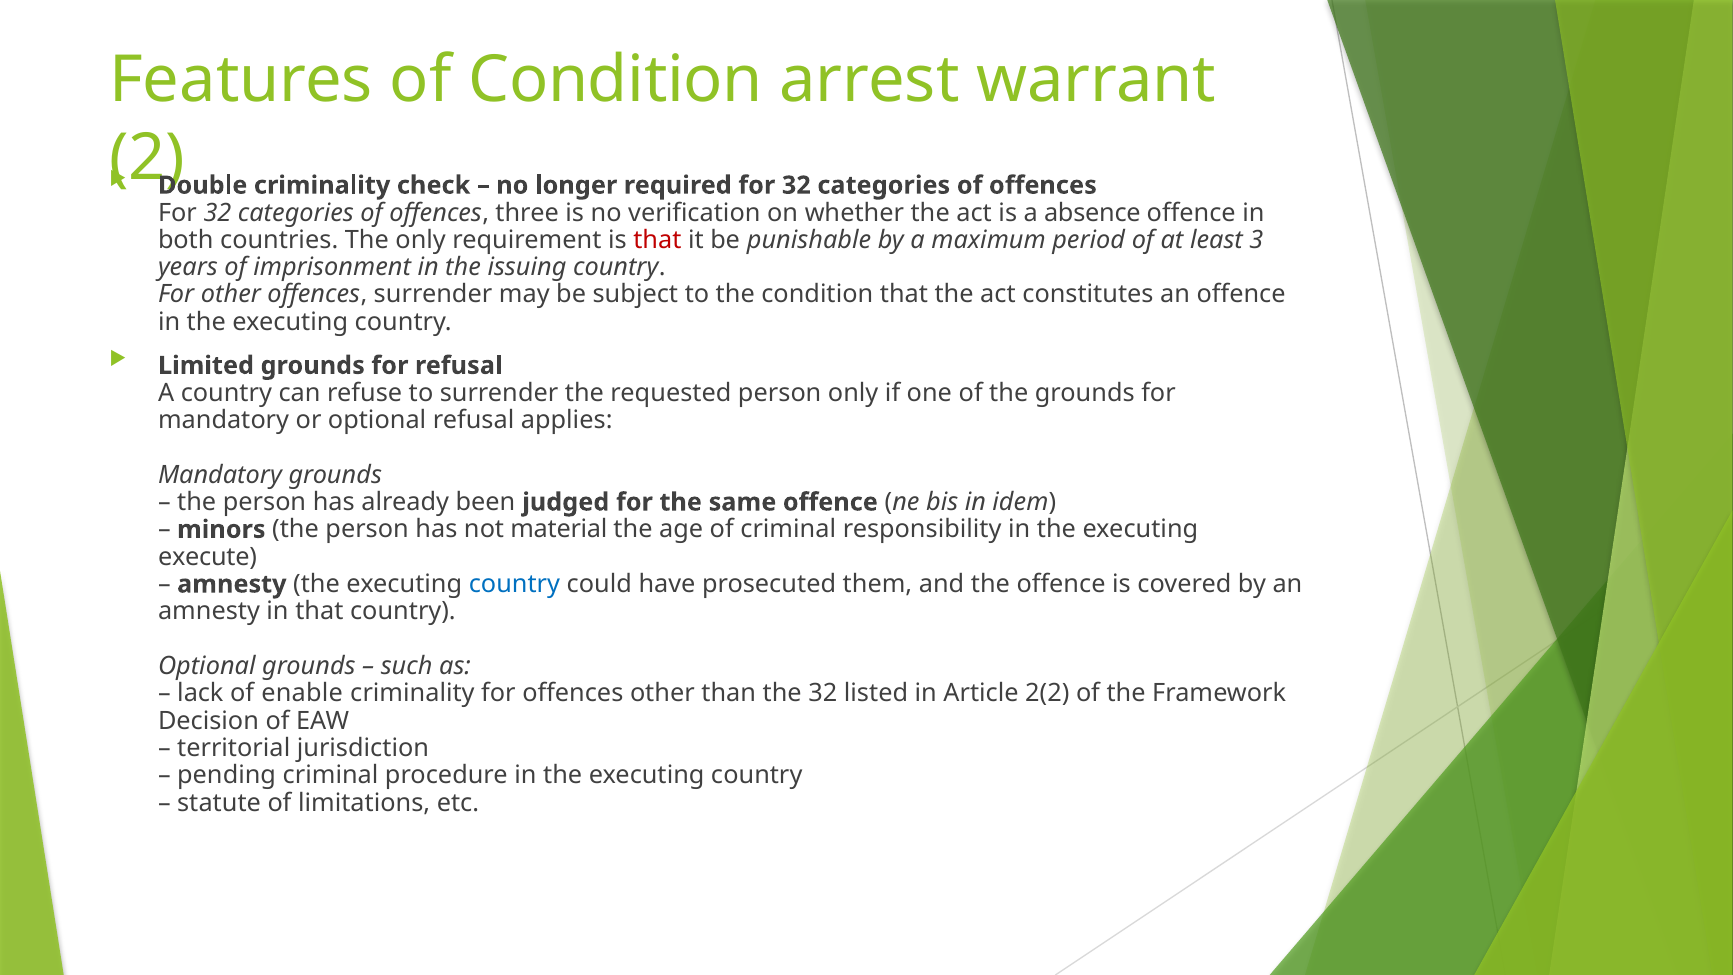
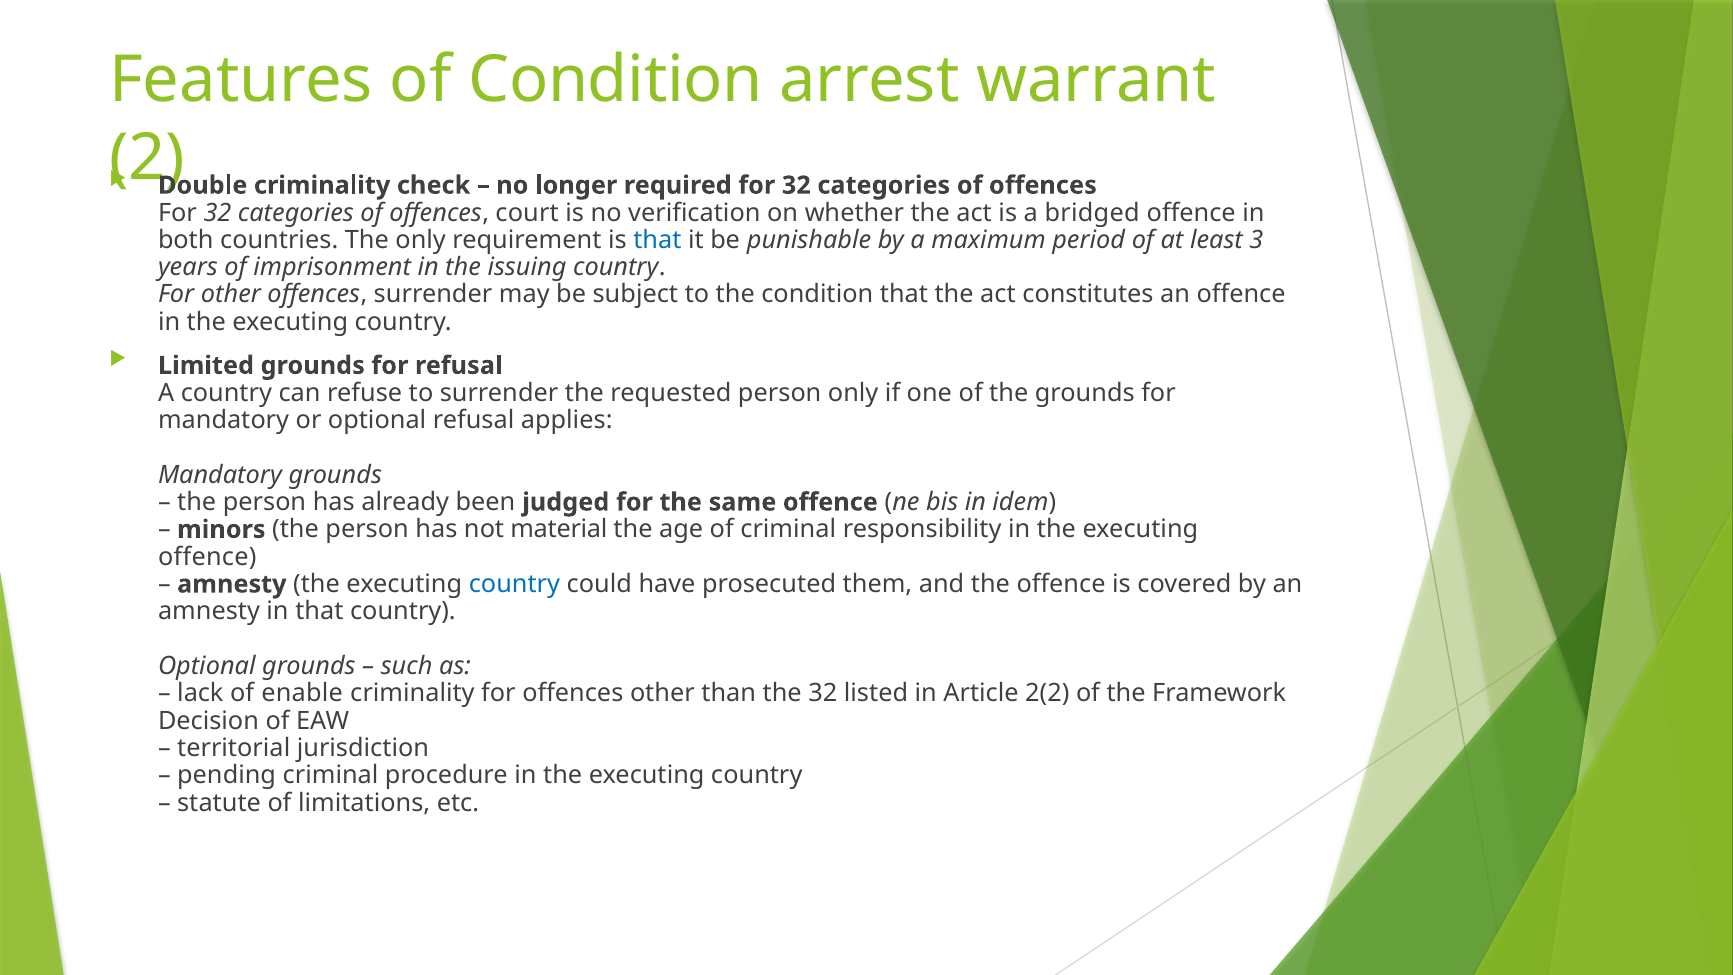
three: three -> court (527, 213)
absence: absence -> bridged (1092, 213)
that colour: red -> blue (657, 240)
execute: execute -> offence (207, 557)
